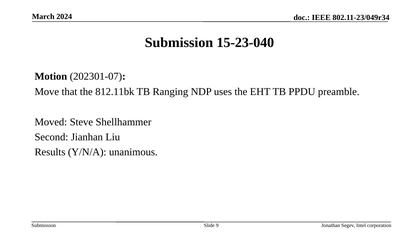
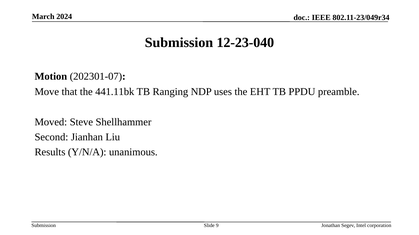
15-23-040: 15-23-040 -> 12-23-040 (245, 43)
812.11bk: 812.11bk -> 441.11bk (115, 92)
